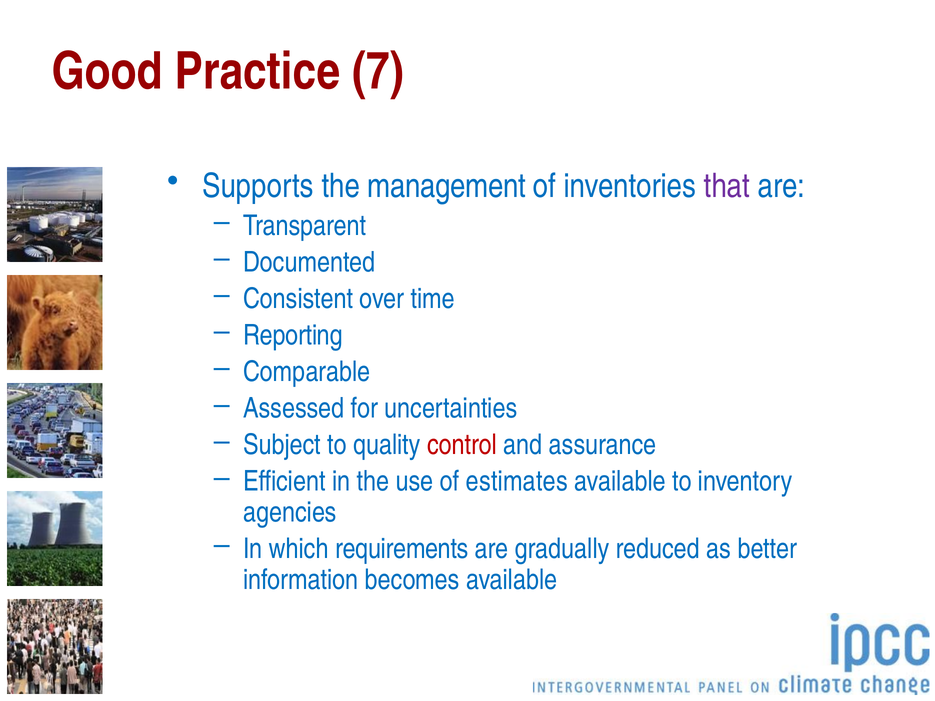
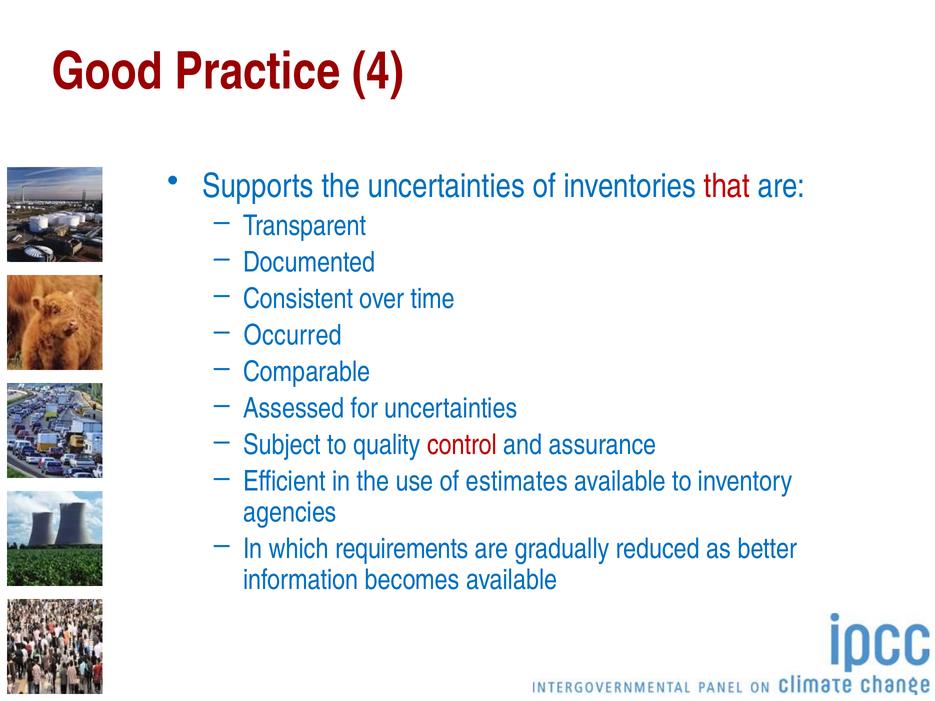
7: 7 -> 4 (378, 72)
the management: management -> uncertainties (446, 186)
that colour: purple -> red (727, 186)
Reporting: Reporting -> Occurred (293, 335)
